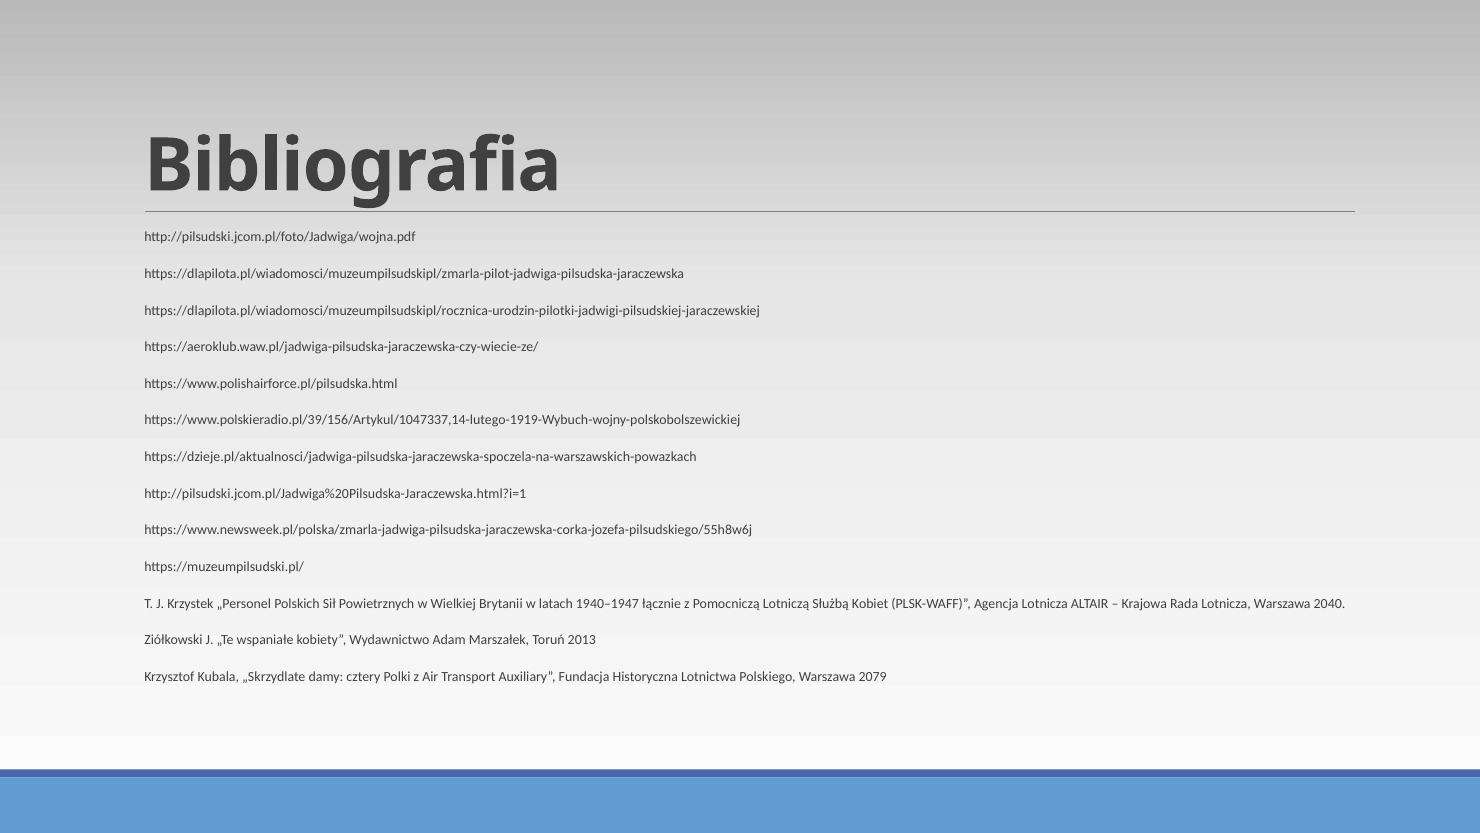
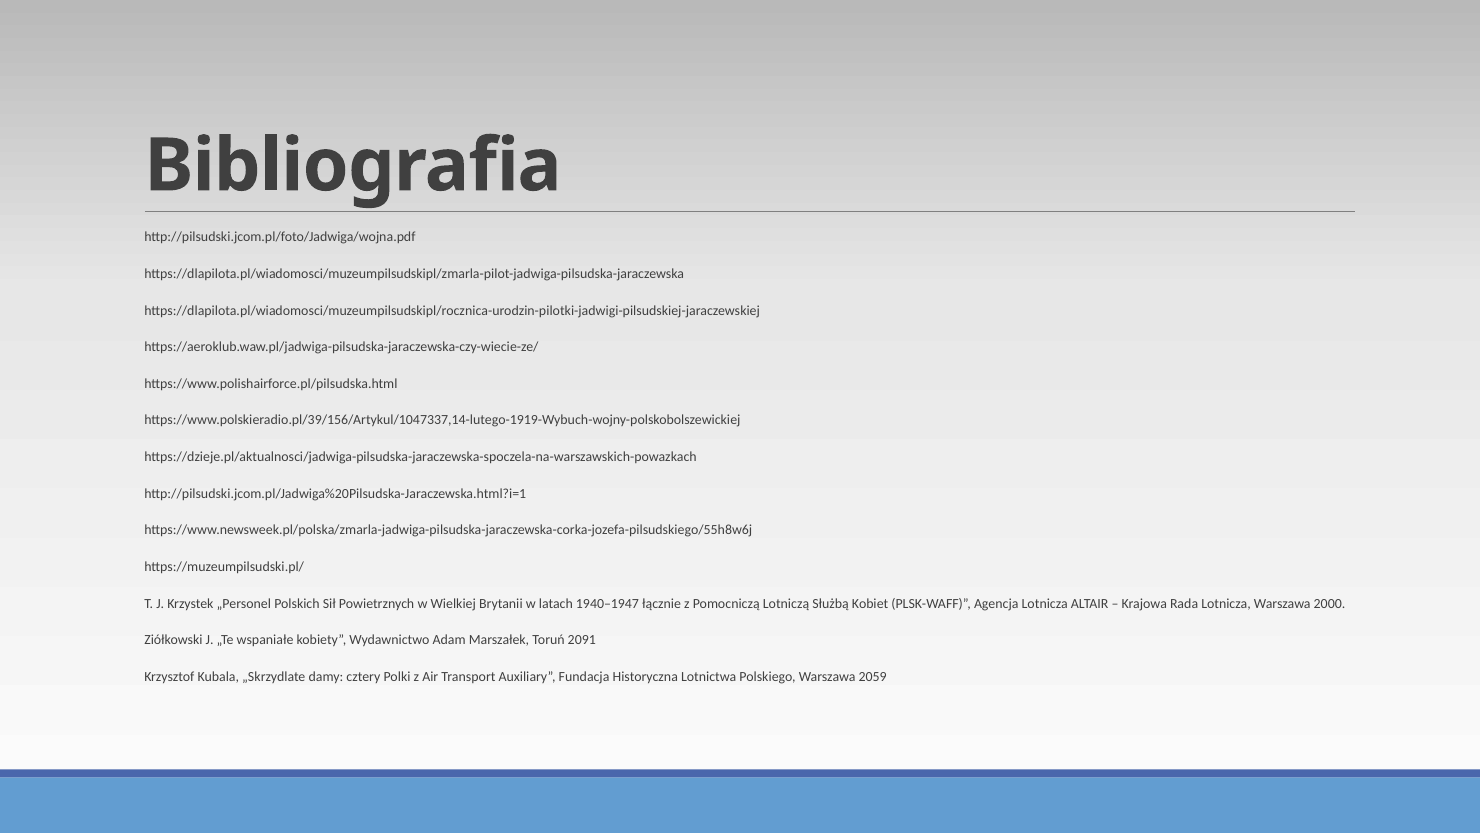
2040: 2040 -> 2000 (1330, 603)
2013: 2013 -> 2091 (582, 640)
2079: 2079 -> 2059 (873, 676)
